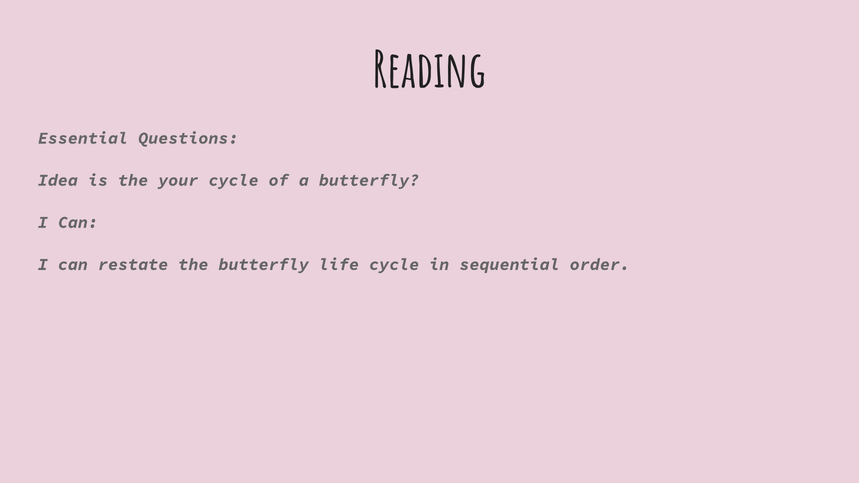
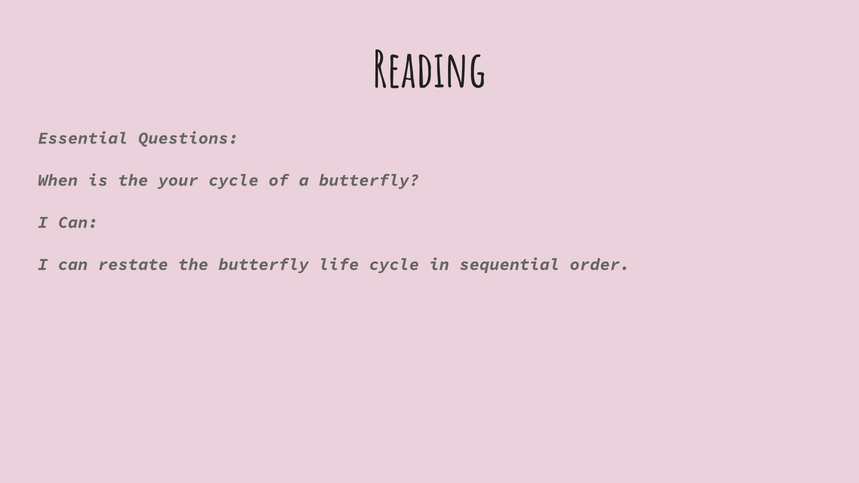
Idea: Idea -> When (58, 180)
